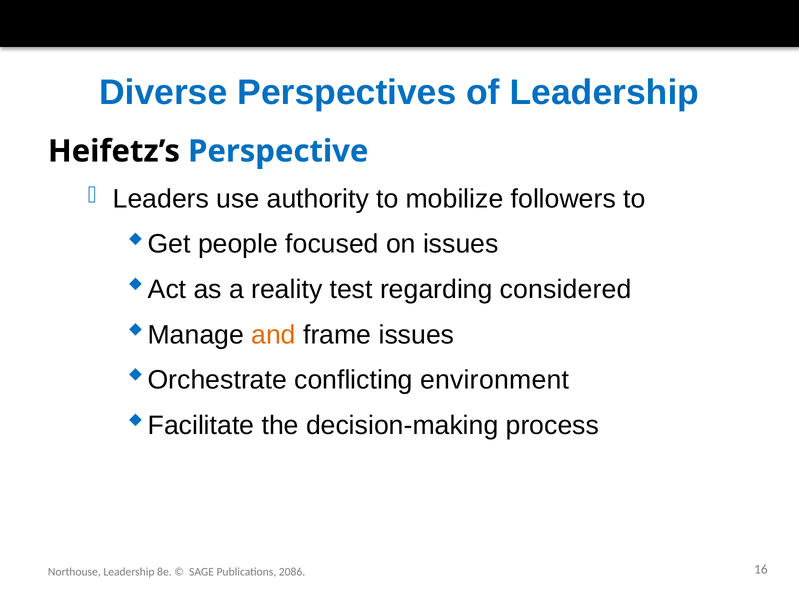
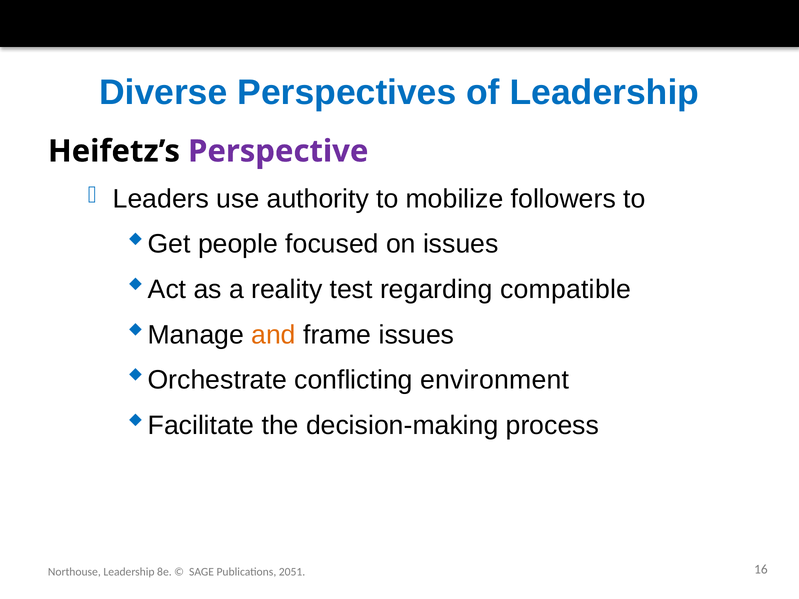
Perspective colour: blue -> purple (278, 151)
considered: considered -> compatible (566, 290)
2086: 2086 -> 2051 (292, 572)
